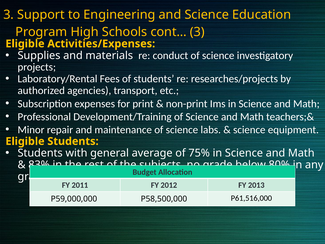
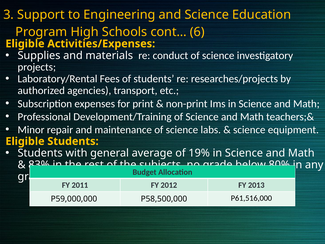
cont… 3: 3 -> 6 (197, 32)
75%: 75% -> 19% (199, 153)
